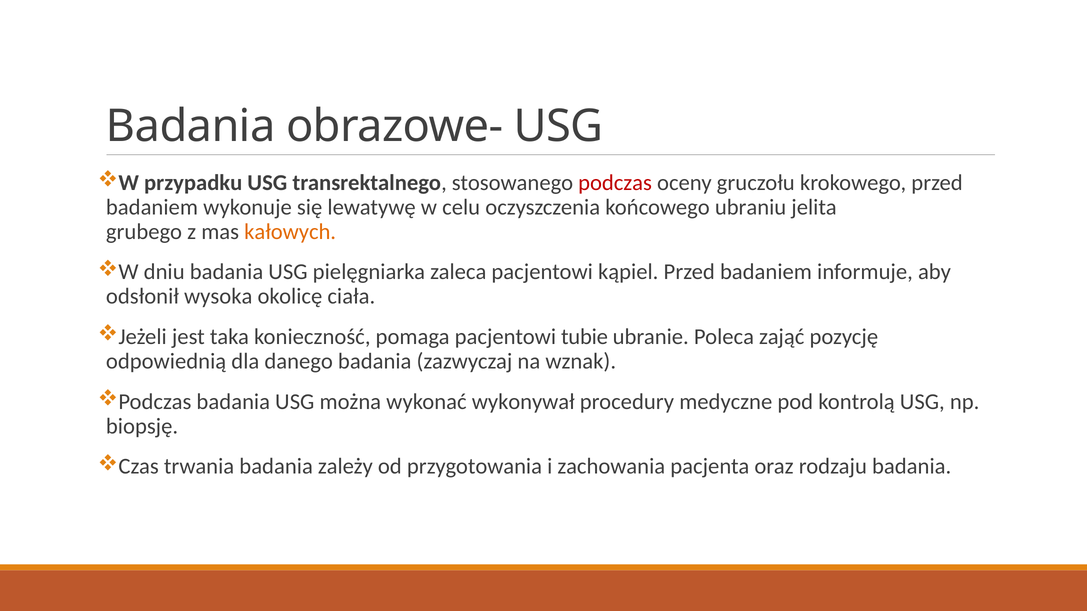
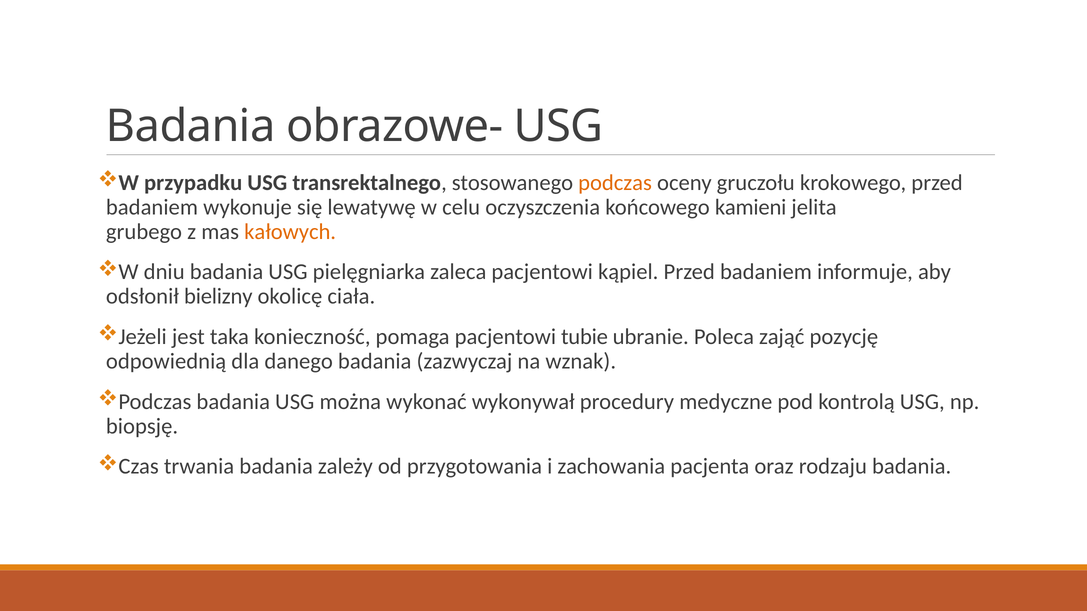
podczas colour: red -> orange (615, 183)
ubraniu: ubraniu -> kamieni (751, 207)
wysoka: wysoka -> bielizny (218, 297)
